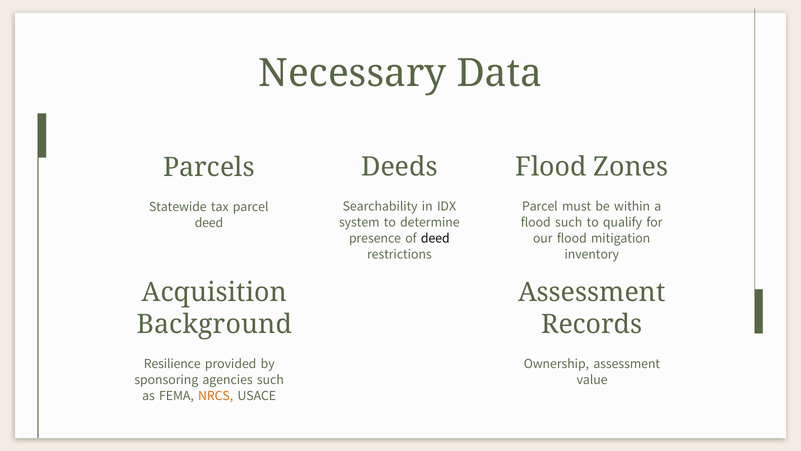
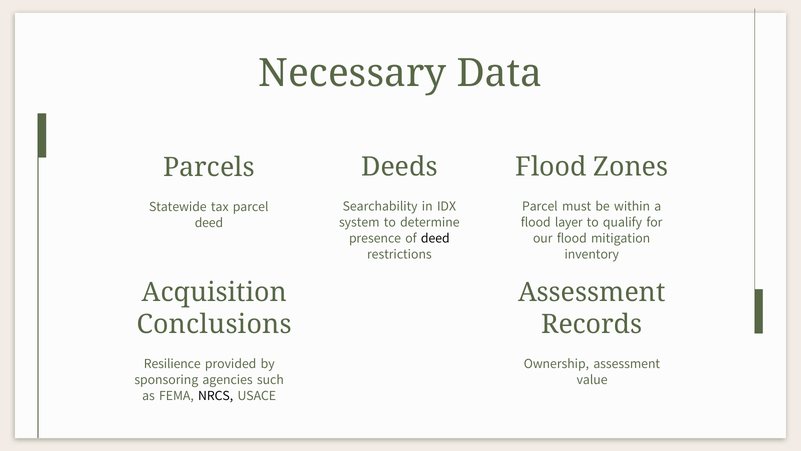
flood such: such -> layer (569, 222)
Background: Background -> Conclusions (214, 324)
NRCS colour: orange -> black (216, 395)
